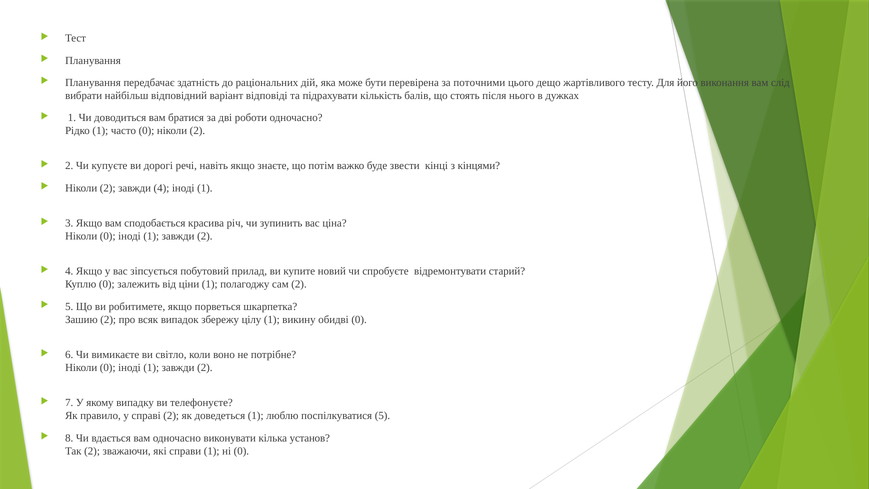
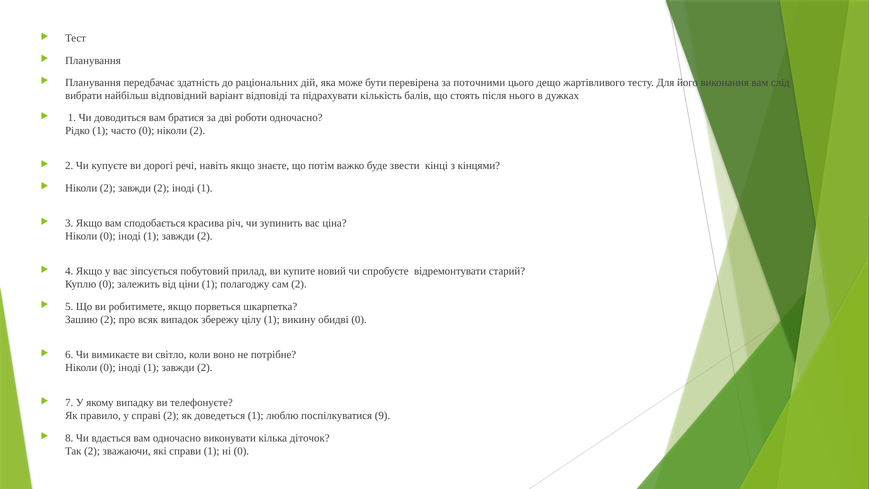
2 завжди 4: 4 -> 2 (161, 188)
поспілкуватися 5: 5 -> 9 (383, 416)
установ: установ -> діточок (310, 438)
